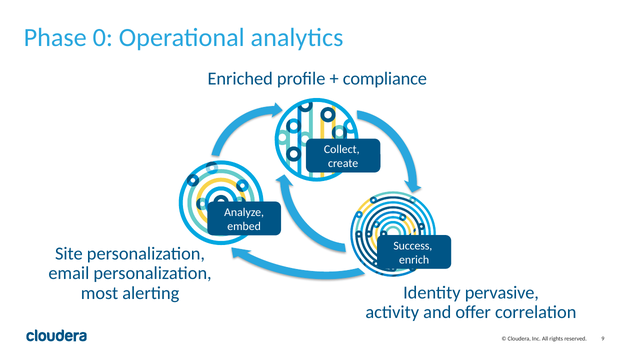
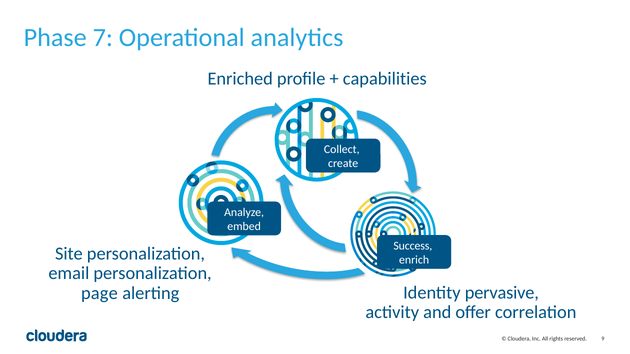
0: 0 -> 7 (103, 38)
compliance: compliance -> capabilities (385, 79)
most: most -> page (99, 294)
